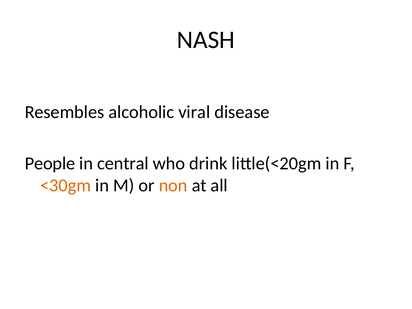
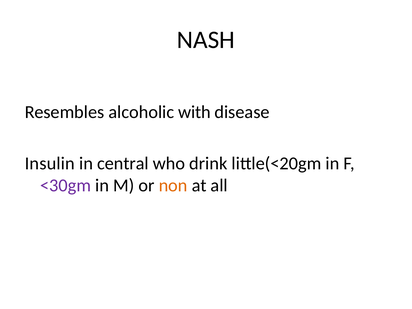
viral: viral -> with (194, 112)
People: People -> Insulin (50, 163)
<30gm colour: orange -> purple (66, 185)
